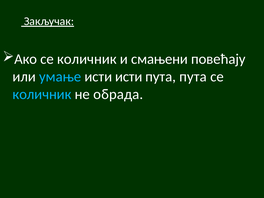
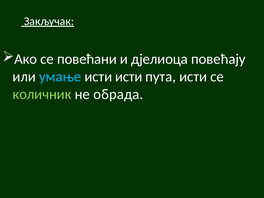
Ако се количник: количник -> повећани (87, 59)
смањени: смањени -> дјелиоца (159, 59)
пута пута: пута -> исти (193, 77)
количник colour: light blue -> light green (42, 94)
